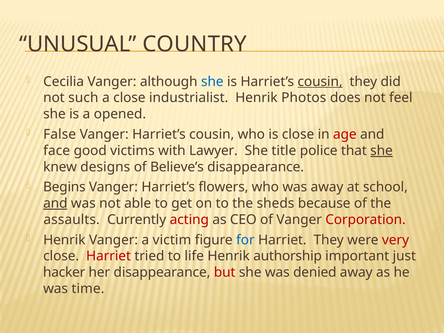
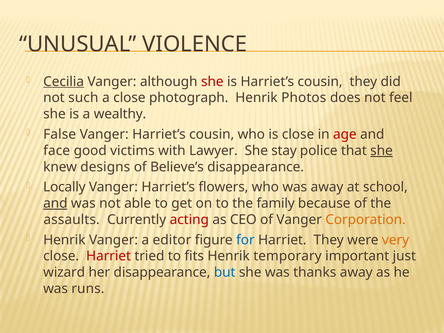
COUNTRY: COUNTRY -> VIOLENCE (195, 44)
Cecilia underline: none -> present (64, 82)
she colour: blue -> red (212, 82)
cousin underline: present -> none (320, 82)
industrialist: industrialist -> photograph (189, 98)
opened: opened -> wealthy (120, 114)
title: title -> stay (284, 151)
Begins: Begins -> Locally (64, 187)
sheds: sheds -> family (276, 203)
Corporation colour: red -> orange (366, 220)
victim: victim -> editor (172, 240)
very colour: red -> orange (395, 240)
life: life -> fits (194, 256)
authorship: authorship -> temporary (287, 256)
hacker: hacker -> wizard (64, 272)
but colour: red -> blue (225, 272)
denied: denied -> thanks (315, 272)
time: time -> runs (88, 289)
